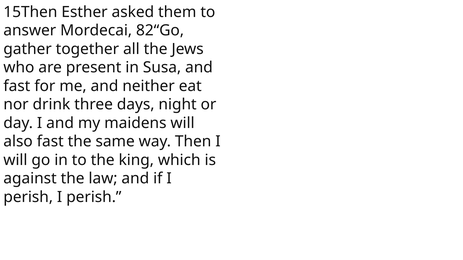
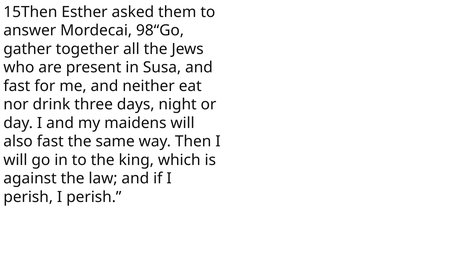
82“Go: 82“Go -> 98“Go (160, 31)
